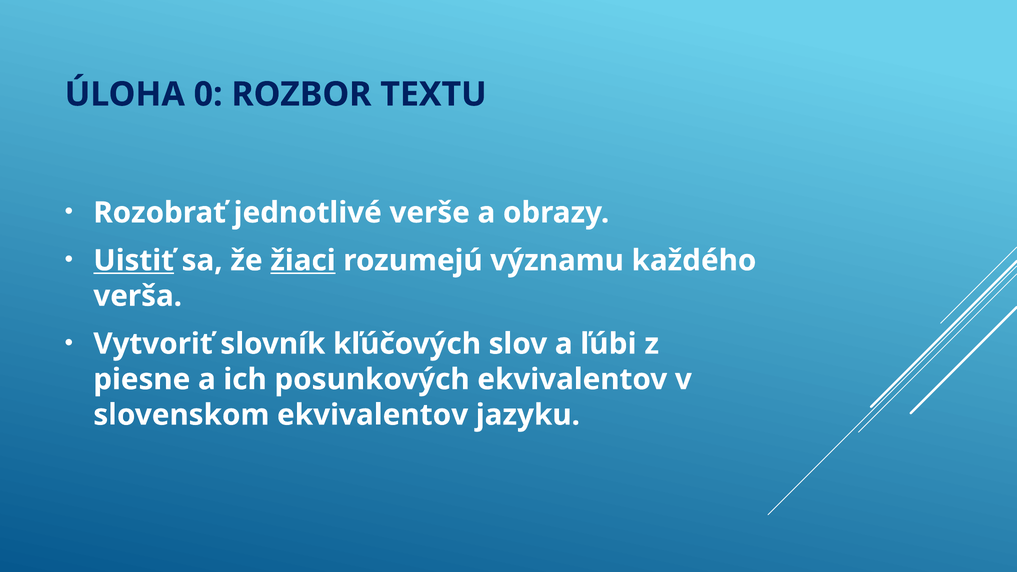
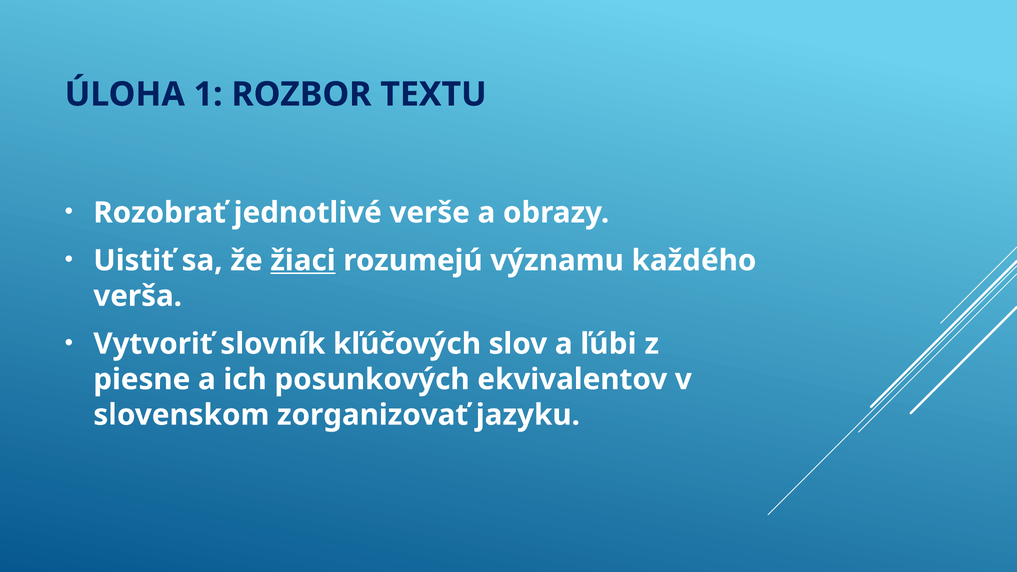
0: 0 -> 1 (208, 94)
Uistiť underline: present -> none (134, 261)
slovenskom ekvivalentov: ekvivalentov -> zorganizovať (373, 415)
